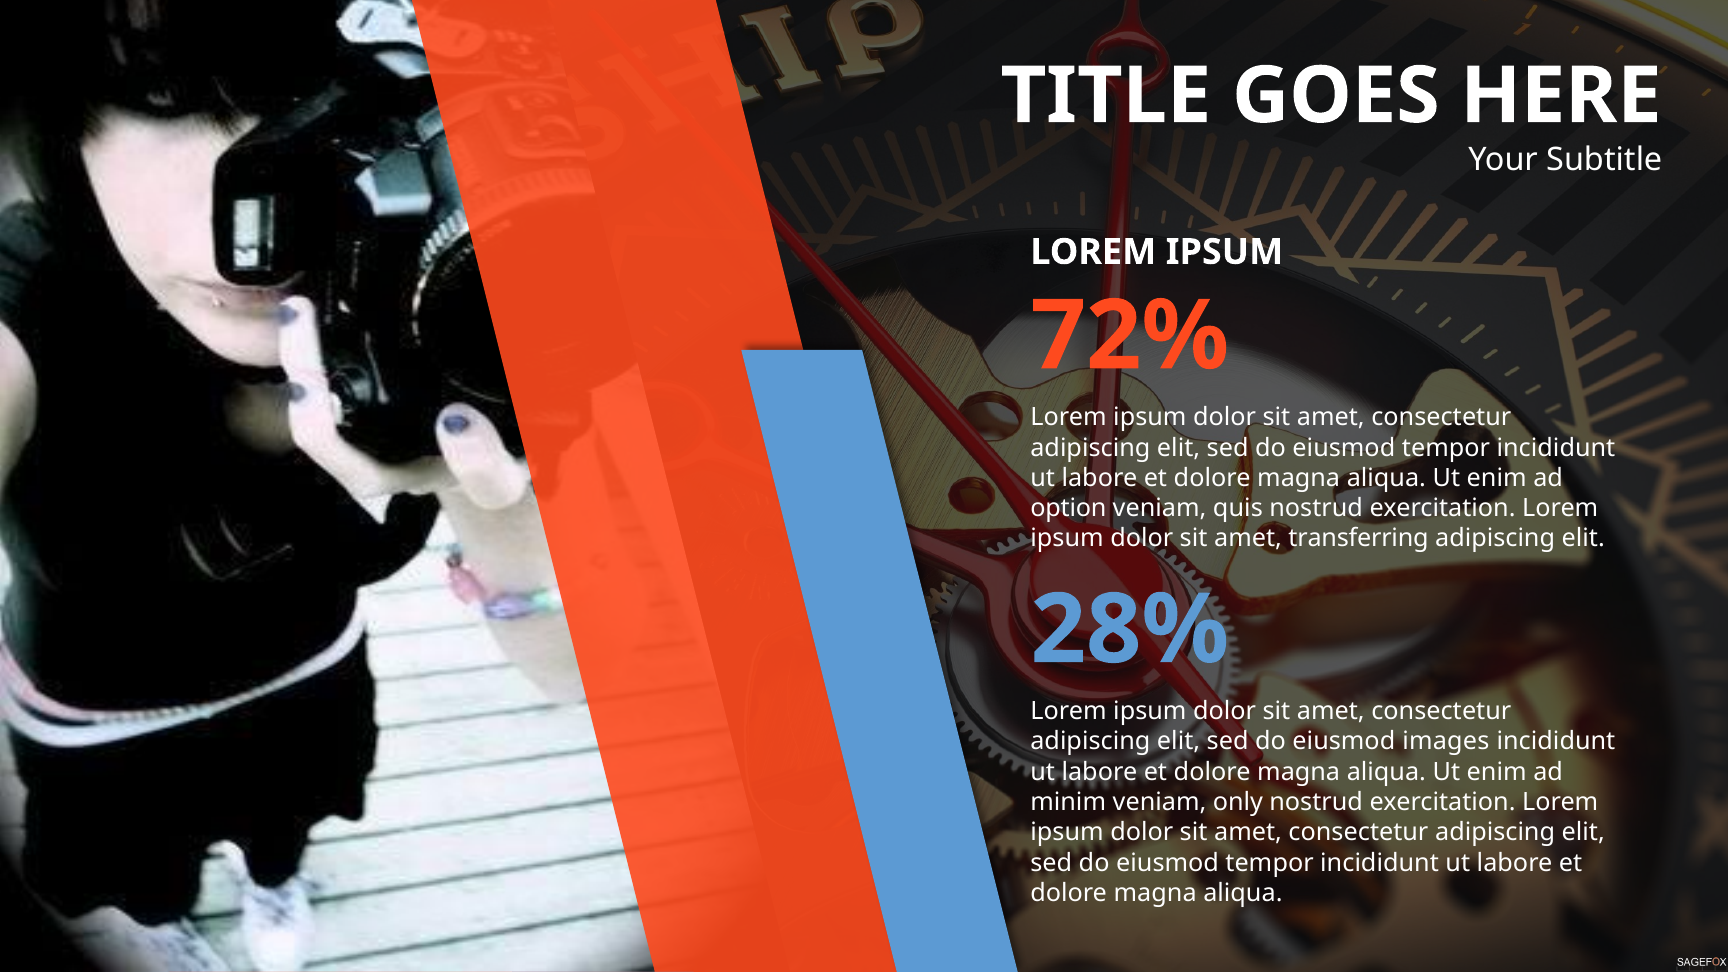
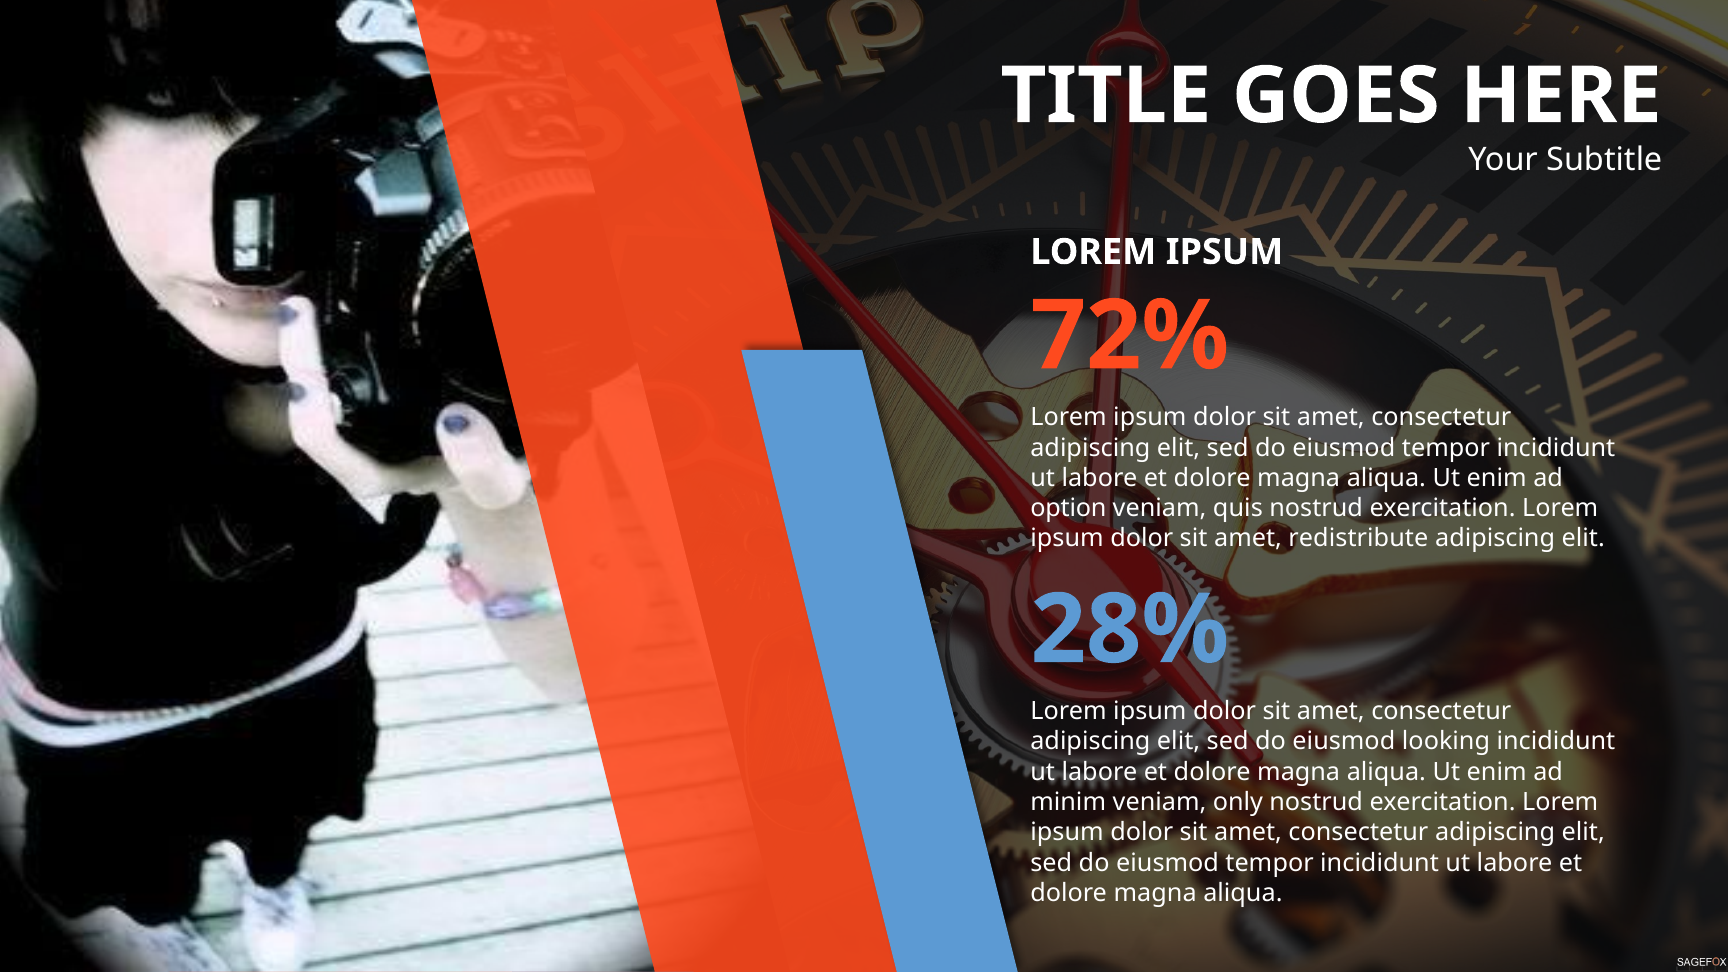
transferring: transferring -> redistribute (1358, 539)
images: images -> looking (1446, 742)
